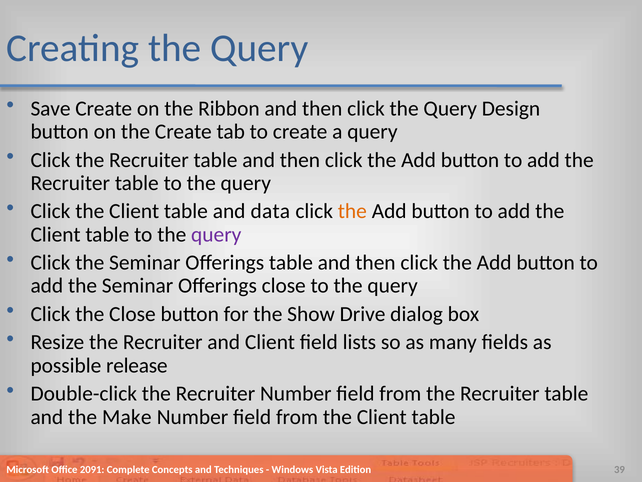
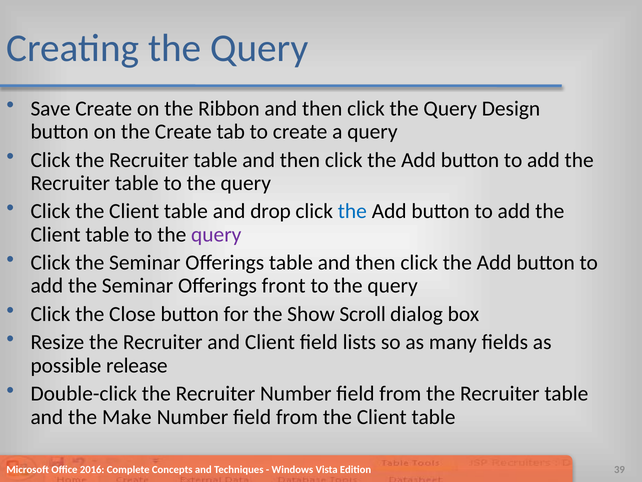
data: data -> drop (271, 211)
the colour: orange -> blue (352, 211)
Offerings close: close -> front (284, 286)
Drive: Drive -> Scroll (363, 314)
2091: 2091 -> 2016 (92, 469)
